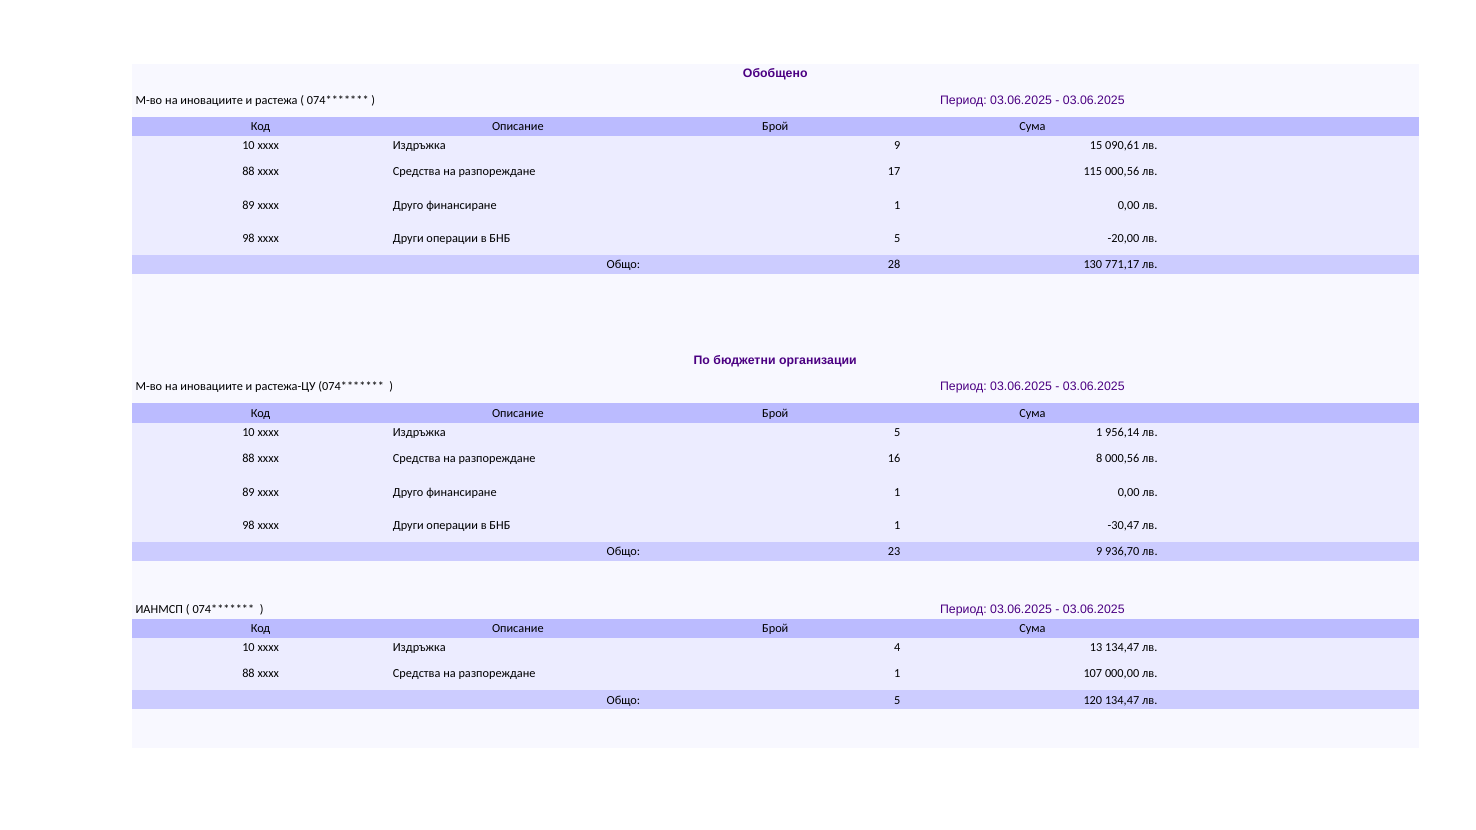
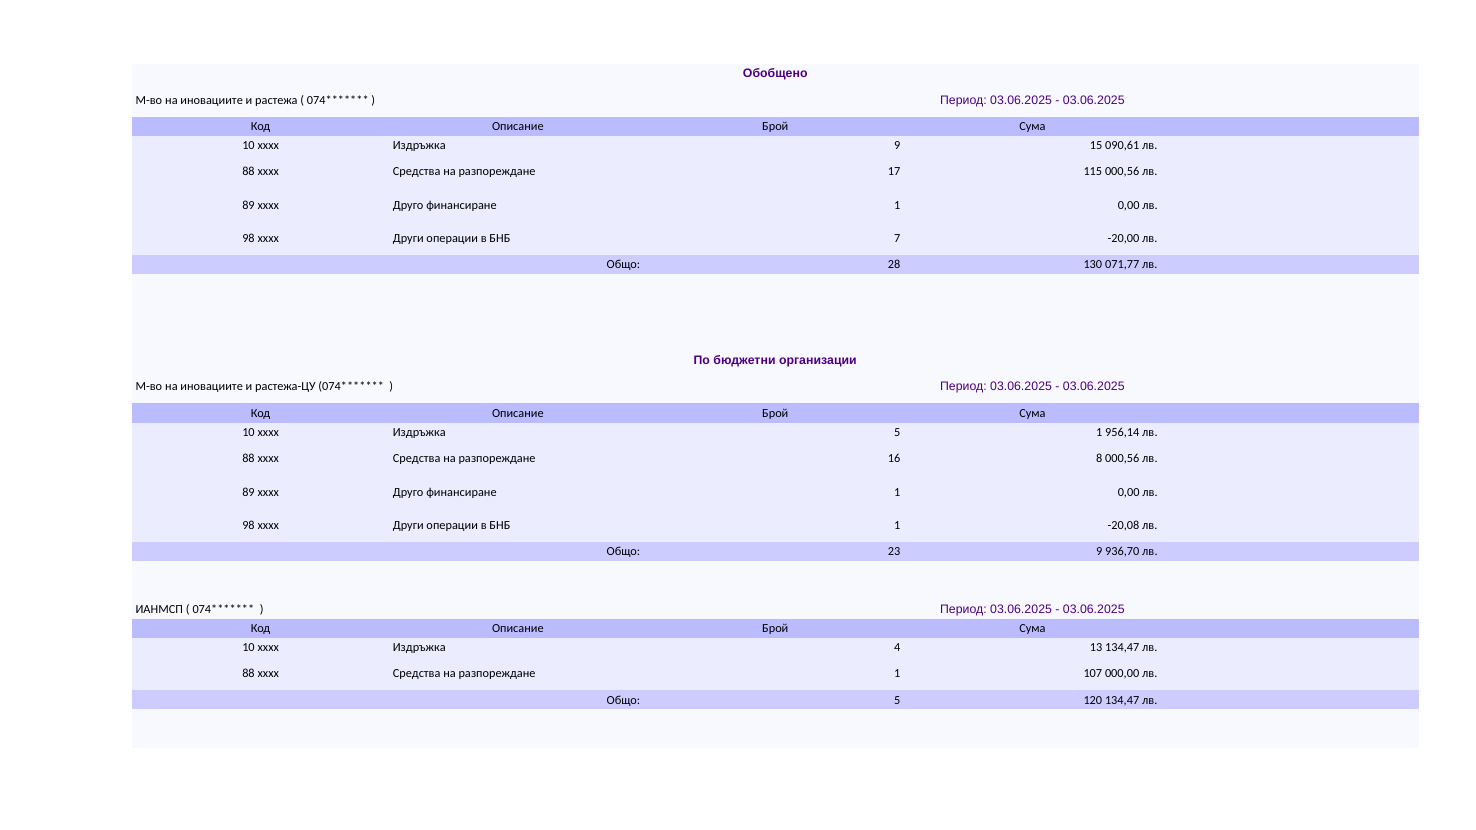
БНБ 5: 5 -> 7 (897, 239)
771,17: 771,17 -> 071,77 (1122, 265)
-30,47: -30,47 -> -20,08 (1124, 526)
